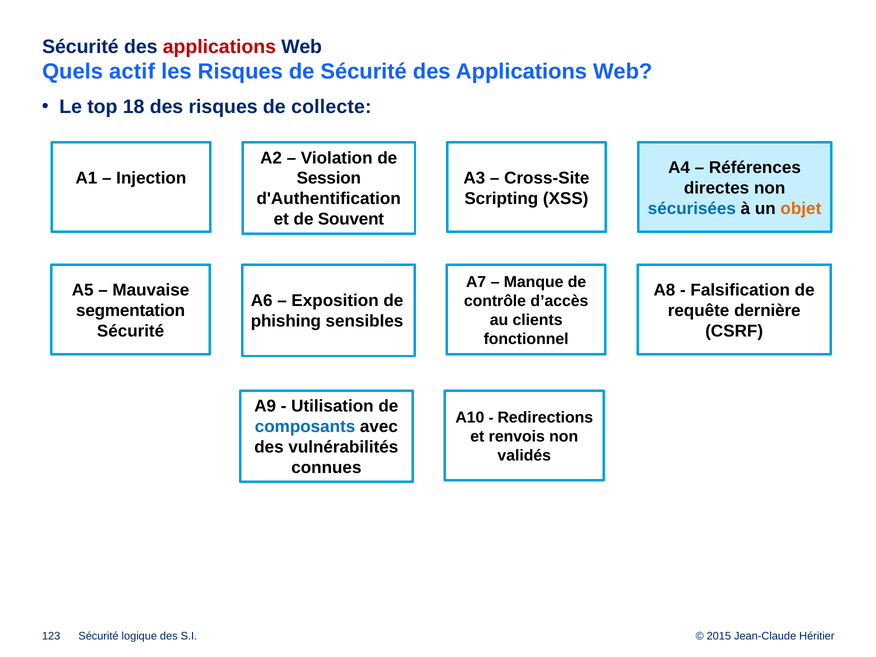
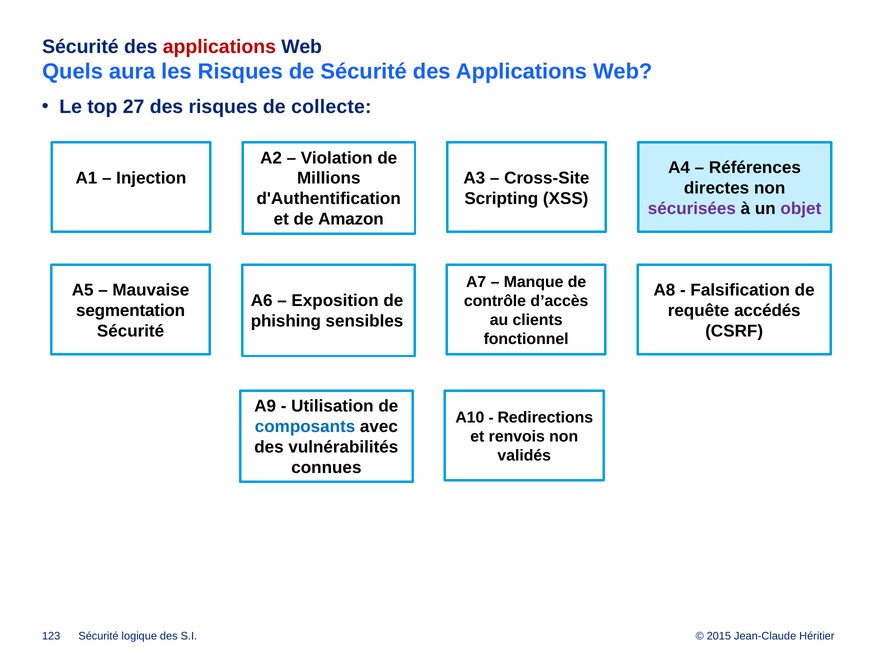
actif: actif -> aura (132, 72)
18: 18 -> 27 (134, 107)
Session: Session -> Millions (329, 178)
sécurisées colour: blue -> purple (692, 209)
objet colour: orange -> purple (801, 209)
Souvent: Souvent -> Amazon (351, 219)
dernière: dernière -> accédés (767, 311)
